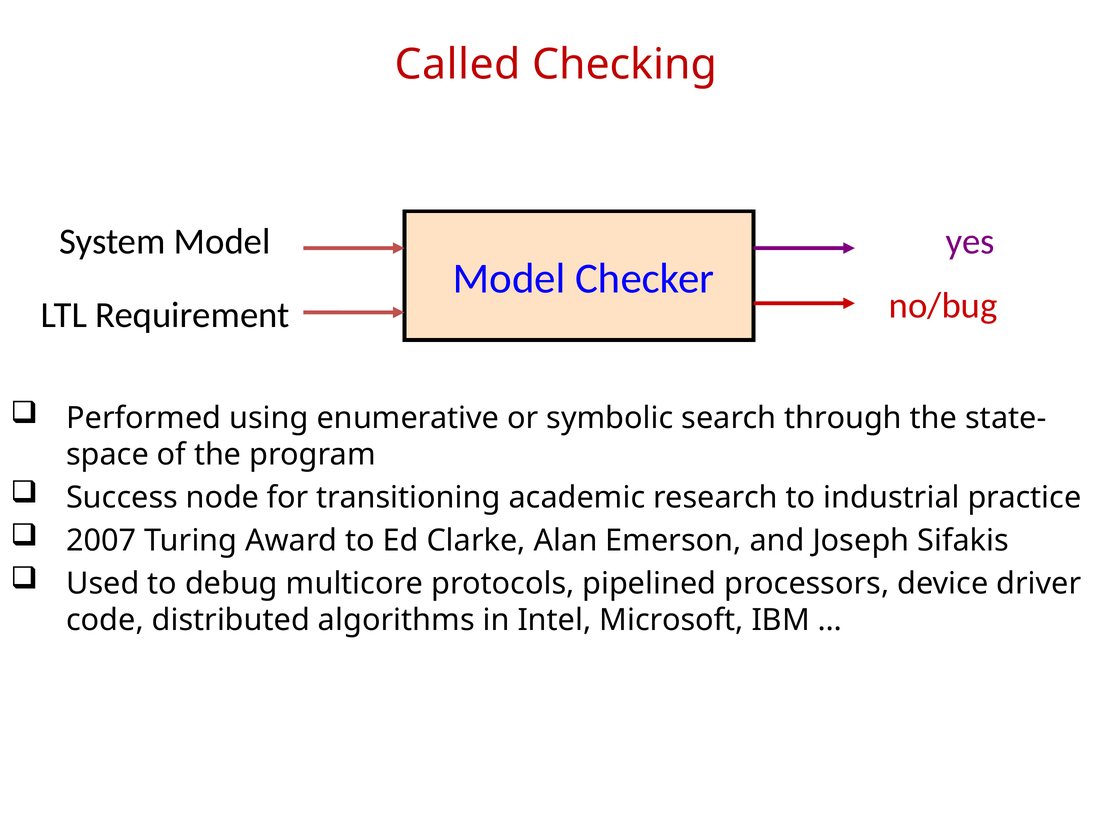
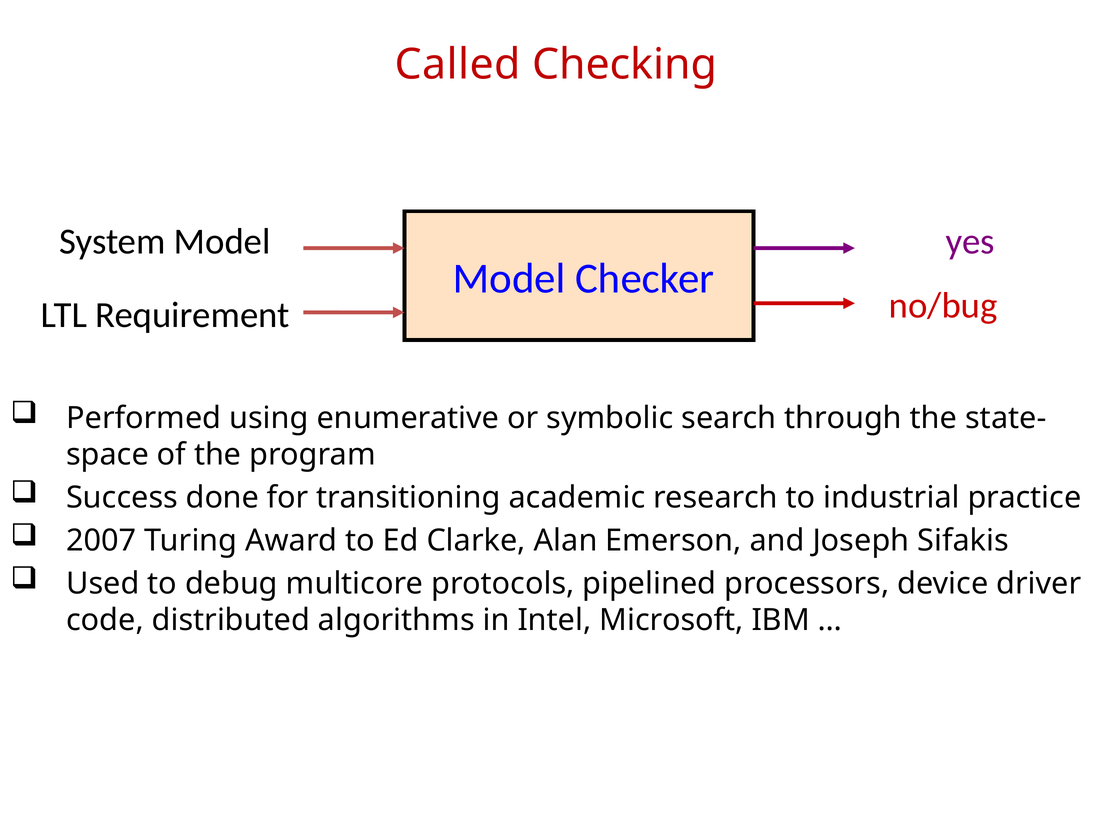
node: node -> done (222, 498)
